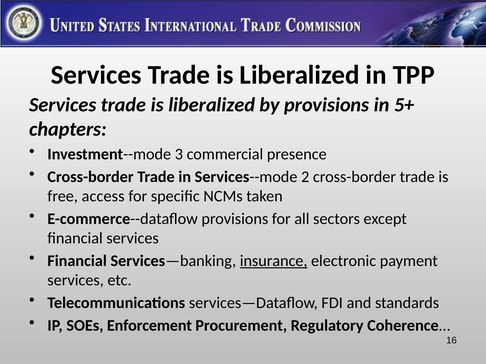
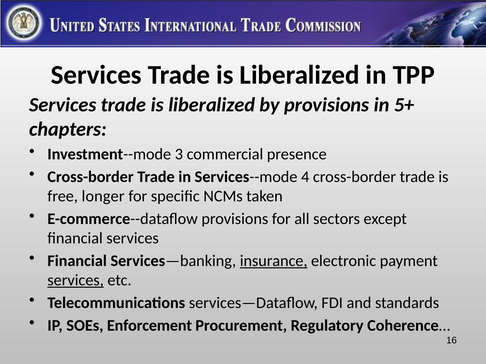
2: 2 -> 4 (305, 177)
access: access -> longer (103, 196)
services underline: none -> present (76, 281)
